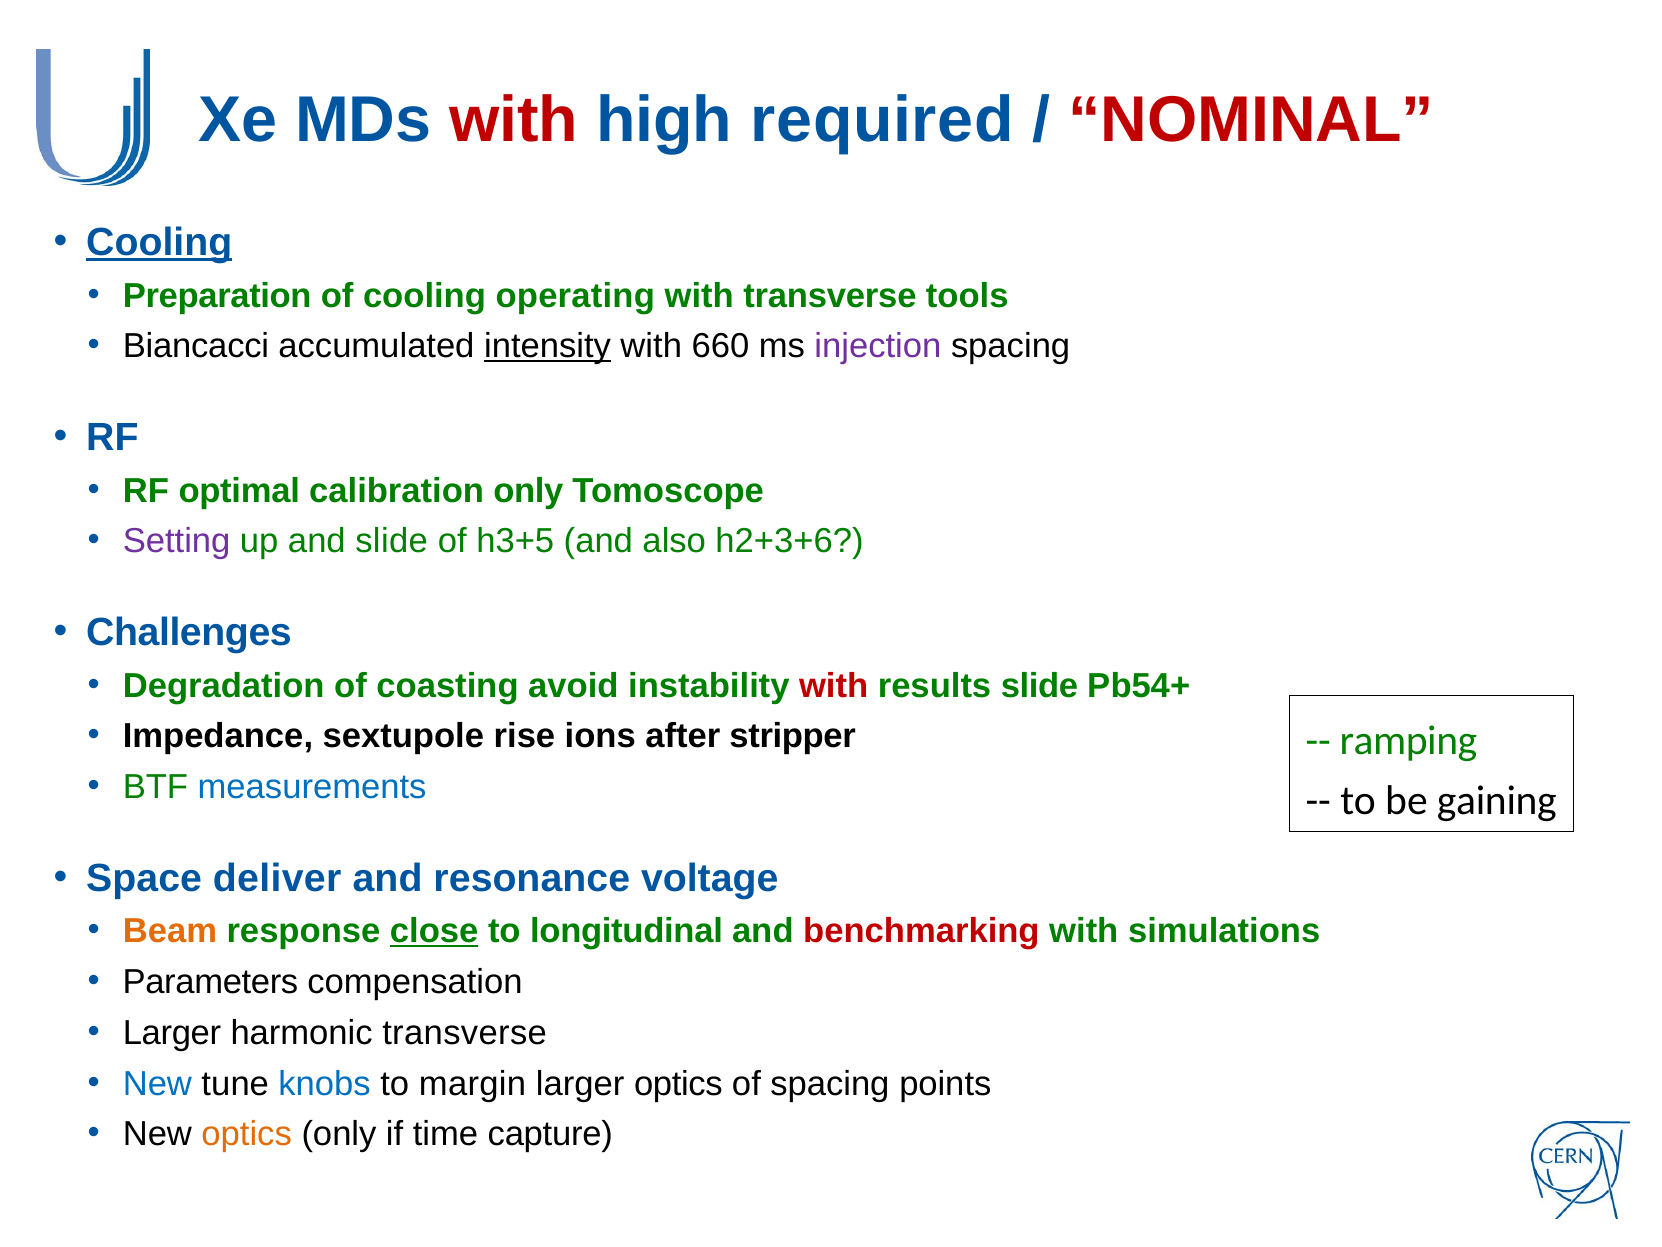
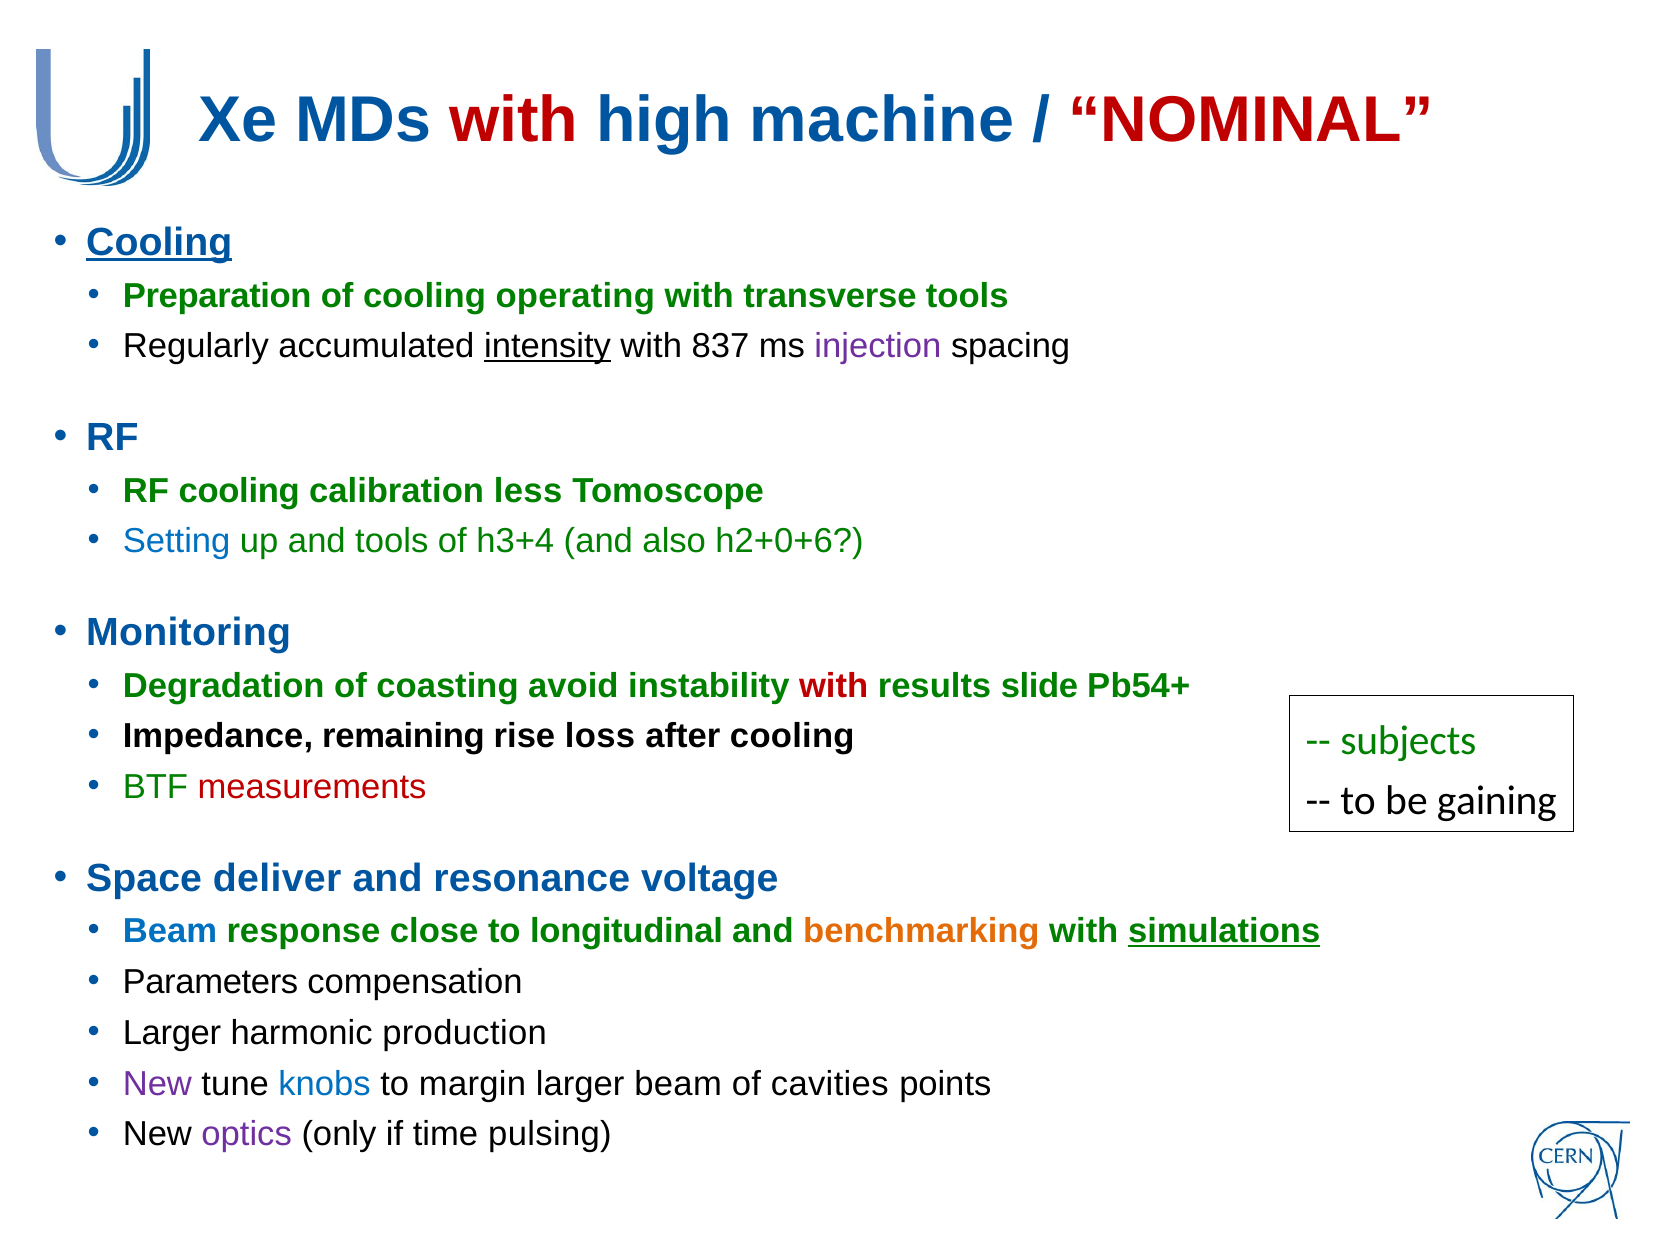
required: required -> machine (882, 120)
Biancacci: Biancacci -> Regularly (196, 346)
660: 660 -> 837 (720, 346)
RF optimal: optimal -> cooling (239, 491)
calibration only: only -> less (528, 491)
Setting colour: purple -> blue (177, 541)
and slide: slide -> tools (392, 541)
h3+5: h3+5 -> h3+4 (515, 541)
h2+3+6: h2+3+6 -> h2+0+6 (789, 541)
Challenges: Challenges -> Monitoring (189, 632)
sextupole: sextupole -> remaining (403, 736)
ions: ions -> loss (600, 736)
after stripper: stripper -> cooling (792, 736)
ramping: ramping -> subjects (1408, 741)
measurements colour: blue -> red (312, 787)
Beam colour: orange -> blue (170, 931)
close underline: present -> none (434, 931)
benchmarking colour: red -> orange (921, 931)
simulations underline: none -> present (1224, 931)
harmonic transverse: transverse -> production (465, 1033)
New colour: blue -> purple (157, 1083)
larger optics: optics -> beam (678, 1083)
of spacing: spacing -> cavities (830, 1083)
optics colour: orange -> purple (247, 1134)
capture: capture -> pulsing (550, 1134)
